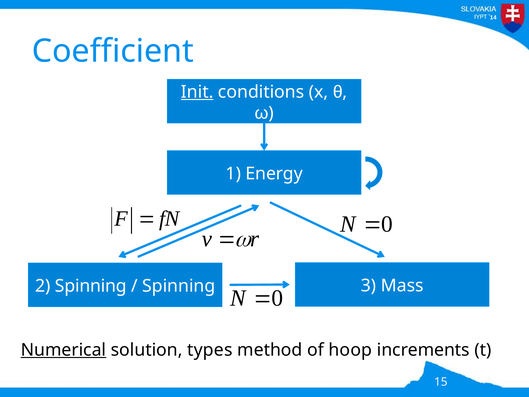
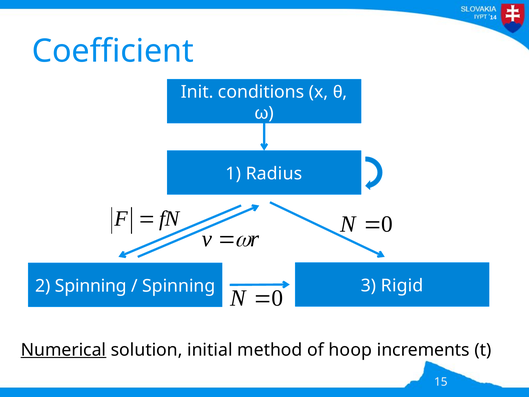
Init underline: present -> none (197, 92)
Energy: Energy -> Radius (274, 174)
Mass: Mass -> Rigid (402, 286)
types: types -> initial (210, 350)
